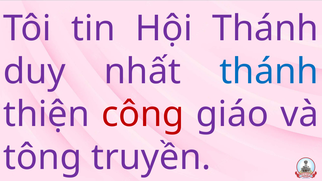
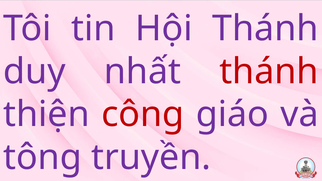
thánh colour: blue -> red (269, 72)
